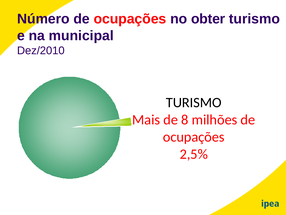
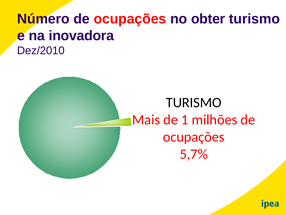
municipal: municipal -> inovadora (81, 36)
8: 8 -> 1 (185, 119)
2,5%: 2,5% -> 5,7% (194, 154)
